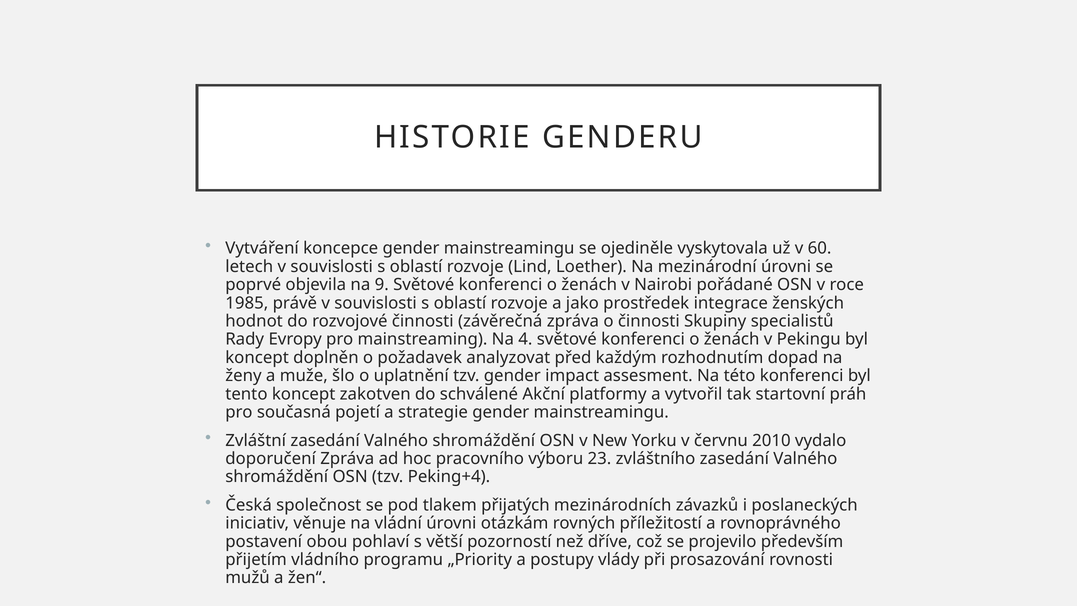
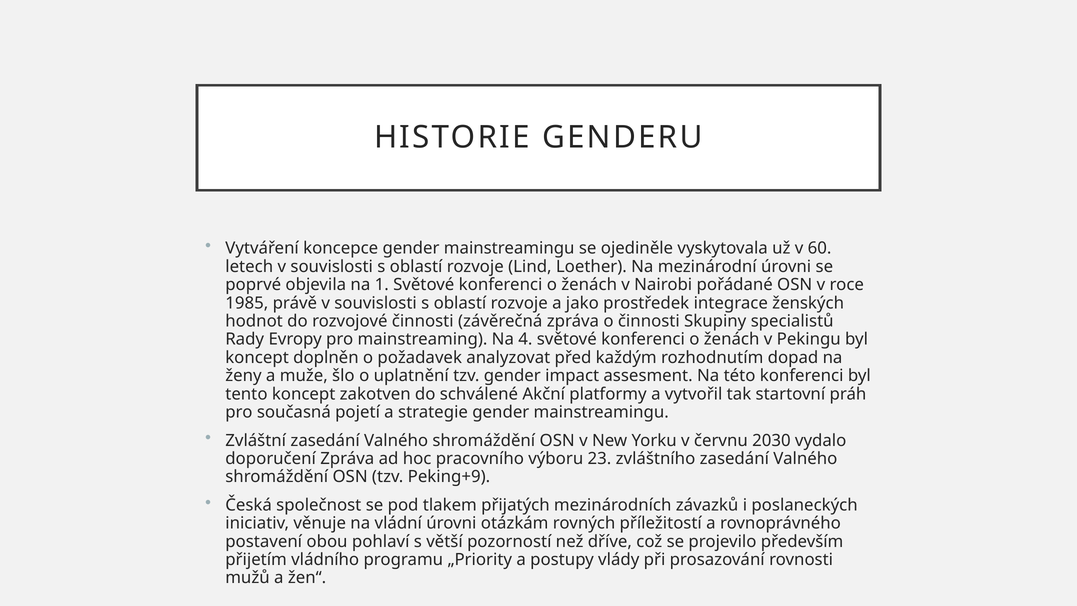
9: 9 -> 1 (382, 285)
2010: 2010 -> 2030 (771, 440)
Peking+4: Peking+4 -> Peking+9 (449, 477)
